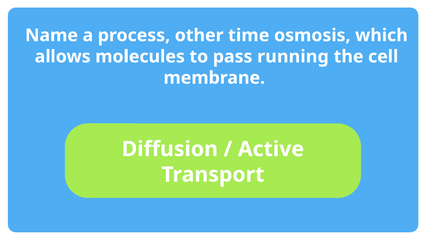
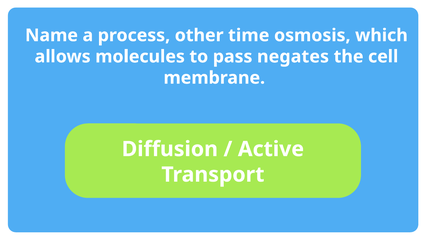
running: running -> negates (293, 57)
